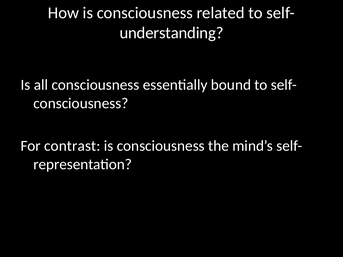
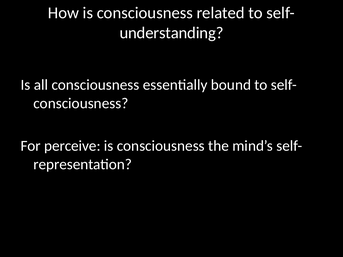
contrast: contrast -> perceive (72, 146)
